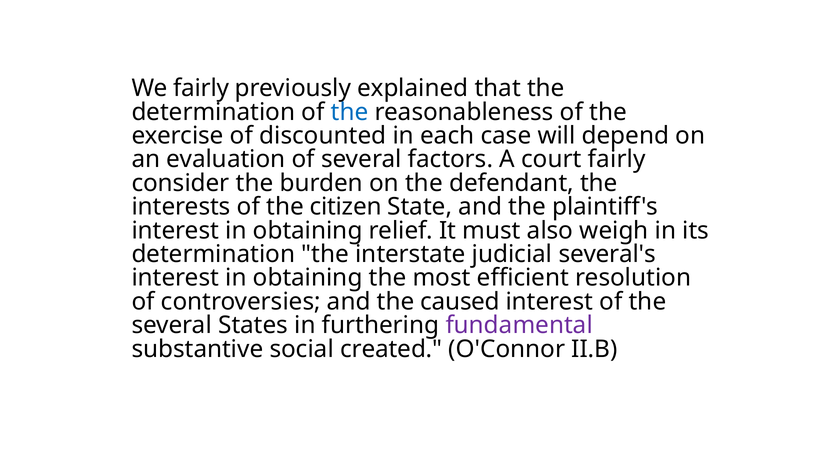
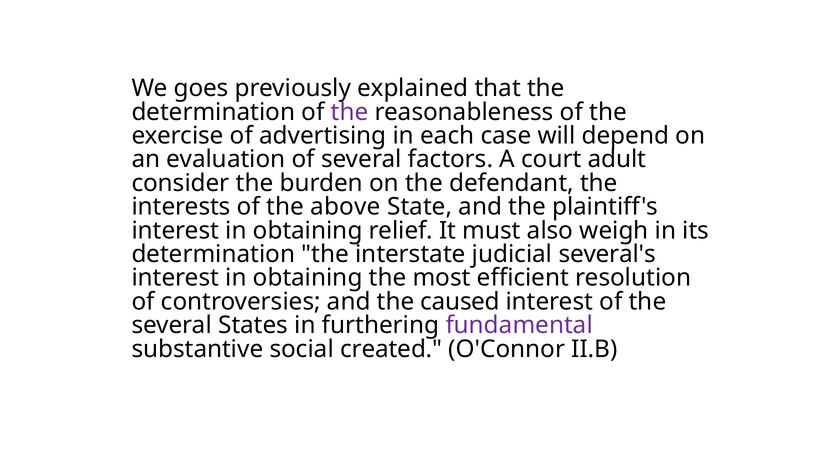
We fairly: fairly -> goes (201, 88)
the colour: blue -> purple (350, 112)
discounted: discounted -> advertising (323, 136)
court fairly: fairly -> adult (617, 159)
citizen: citizen -> above (345, 207)
